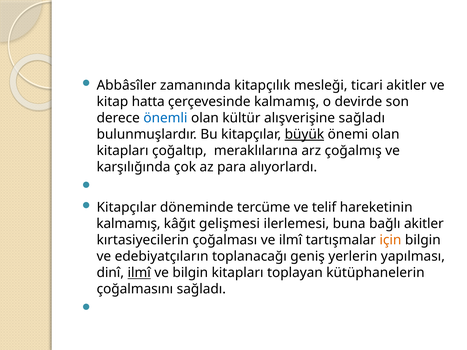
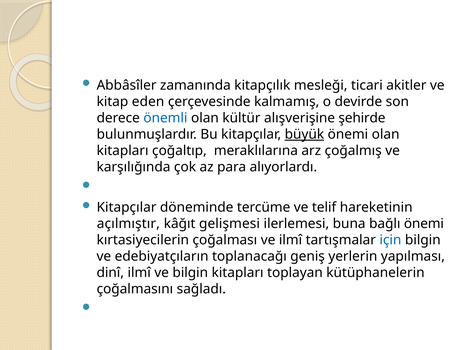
hatta: hatta -> eden (148, 102)
alışverişine sağladı: sağladı -> şehirde (362, 118)
kalmamış: kalmamış -> açılmıştır (128, 224)
bağlı akitler: akitler -> önemi (424, 224)
için colour: orange -> blue (390, 240)
ilmî underline: present -> none (139, 273)
